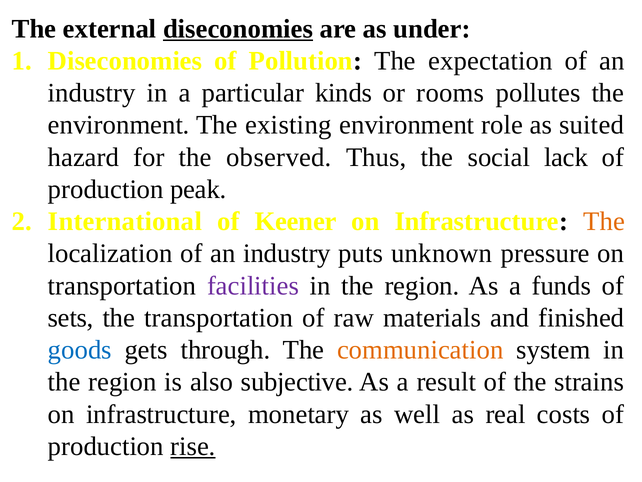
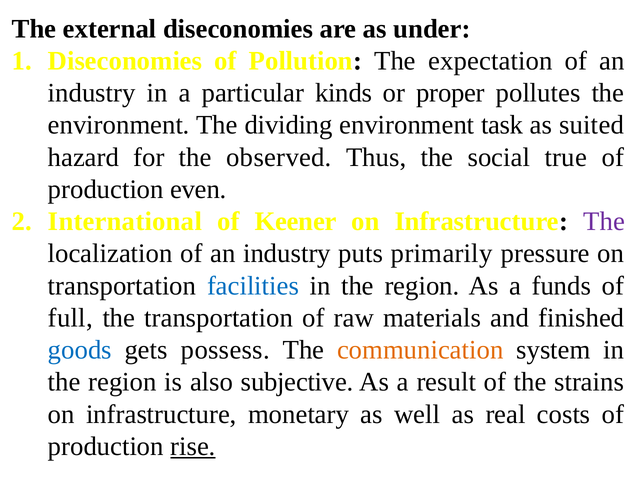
diseconomies underline: present -> none (238, 29)
rooms: rooms -> proper (451, 93)
existing: existing -> dividing (289, 125)
role: role -> task (502, 125)
lack: lack -> true (566, 157)
peak: peak -> even (198, 189)
The colour: orange -> purple (604, 221)
unknown: unknown -> primarily (442, 253)
facilities colour: purple -> blue (253, 285)
sets: sets -> full (70, 318)
through: through -> possess (225, 350)
